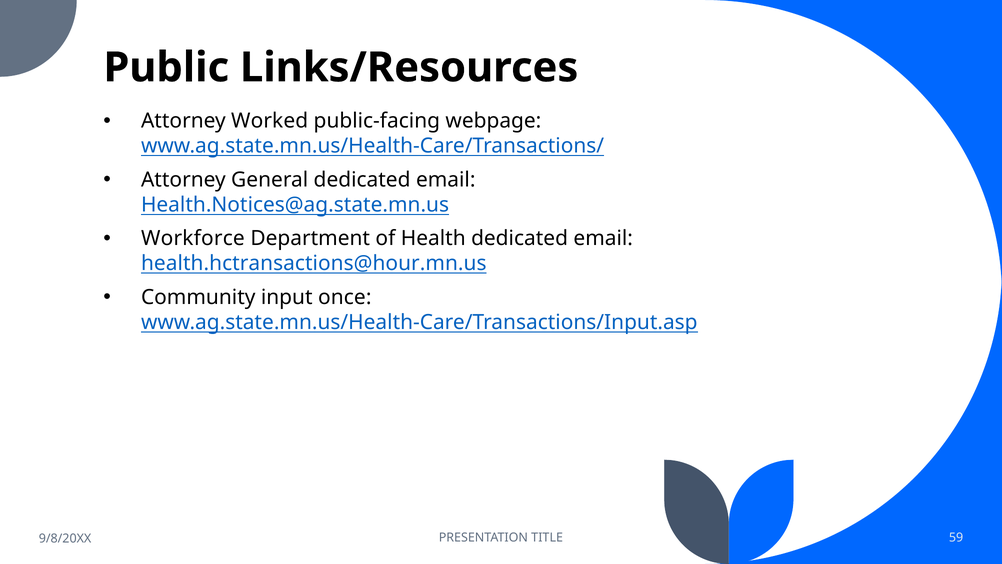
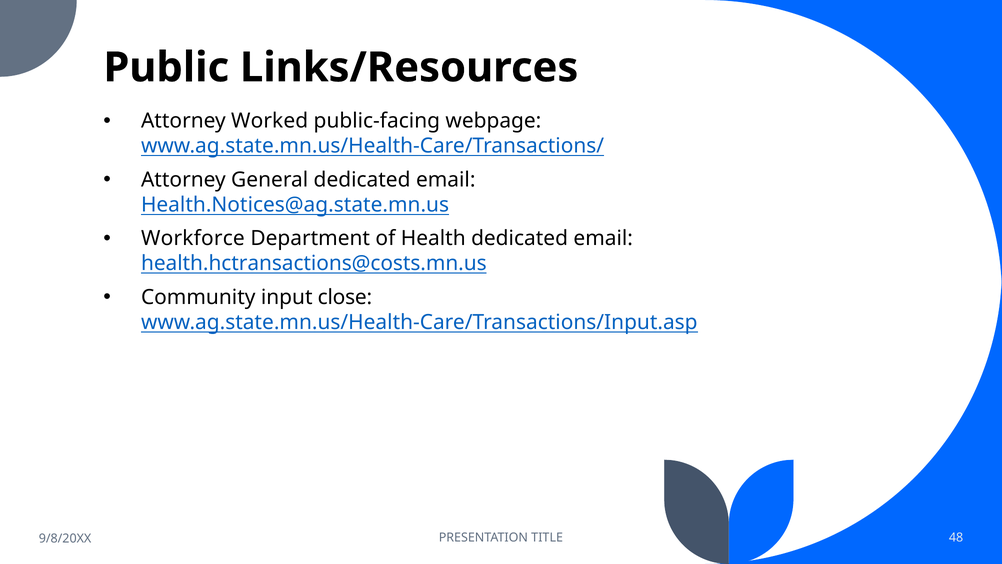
health.hctransactions@hour.mn.us: health.hctransactions@hour.mn.us -> health.hctransactions@costs.mn.us (314, 263)
once: once -> close (345, 297)
59: 59 -> 48 (956, 537)
